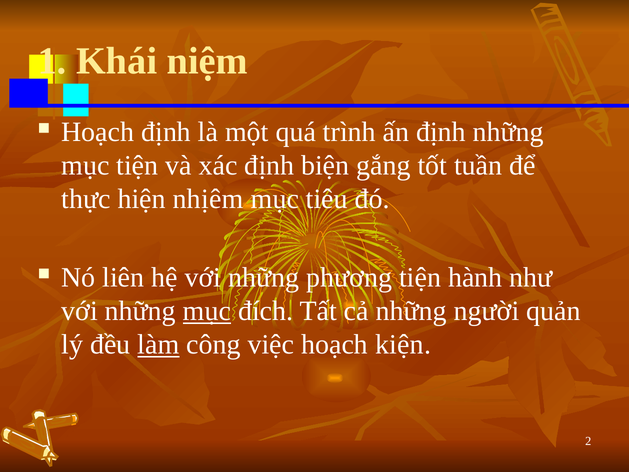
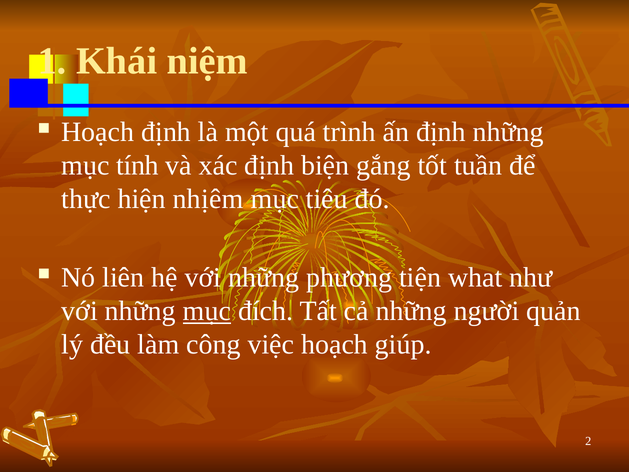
mục tiện: tiện -> tính (138, 166)
hành: hành -> what (475, 277)
làm underline: present -> none (158, 344)
kiện: kiện -> giúp (403, 344)
